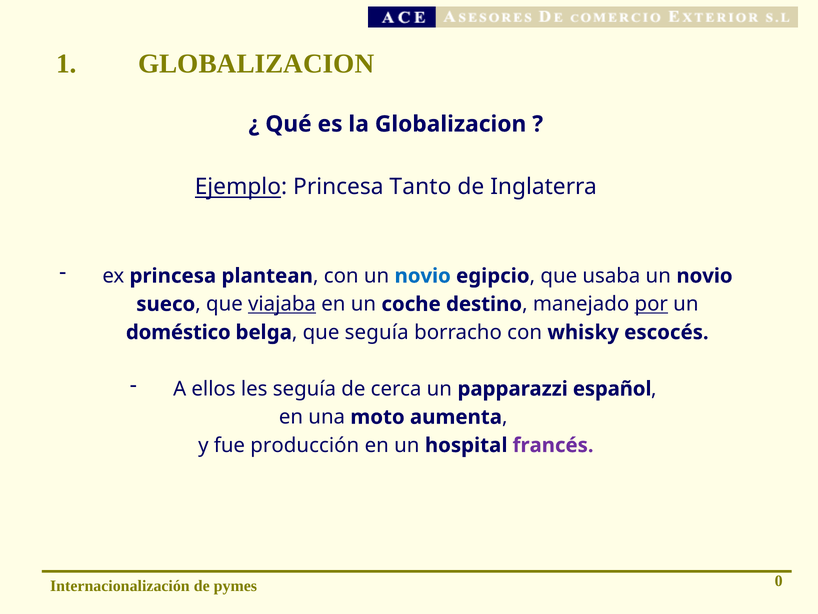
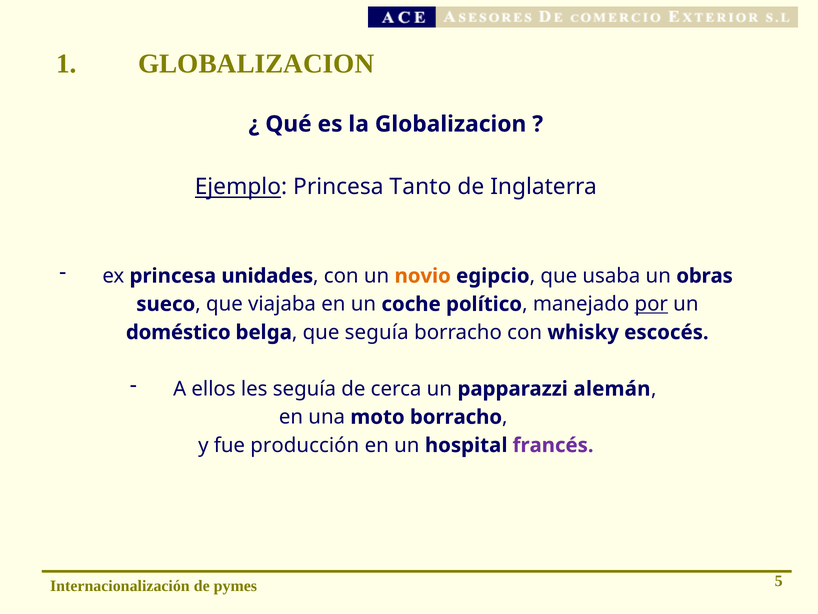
plantean: plantean -> unidades (267, 276)
novio colour: blue -> orange (423, 276)
usaba un novio: novio -> obras (705, 276)
viajaba underline: present -> none (282, 304)
destino: destino -> político (484, 304)
español: español -> alemán (612, 389)
moto aumenta: aumenta -> borracho (456, 417)
0: 0 -> 5 (779, 581)
